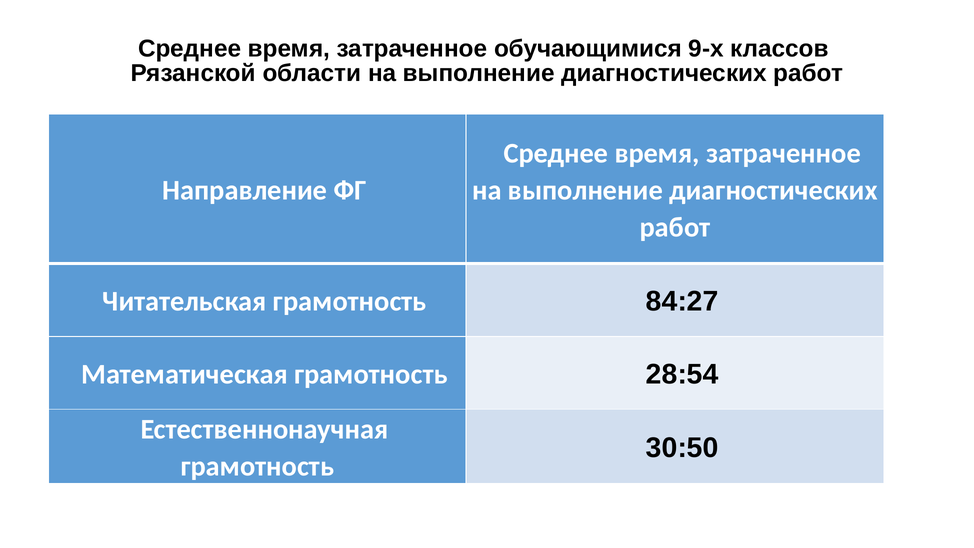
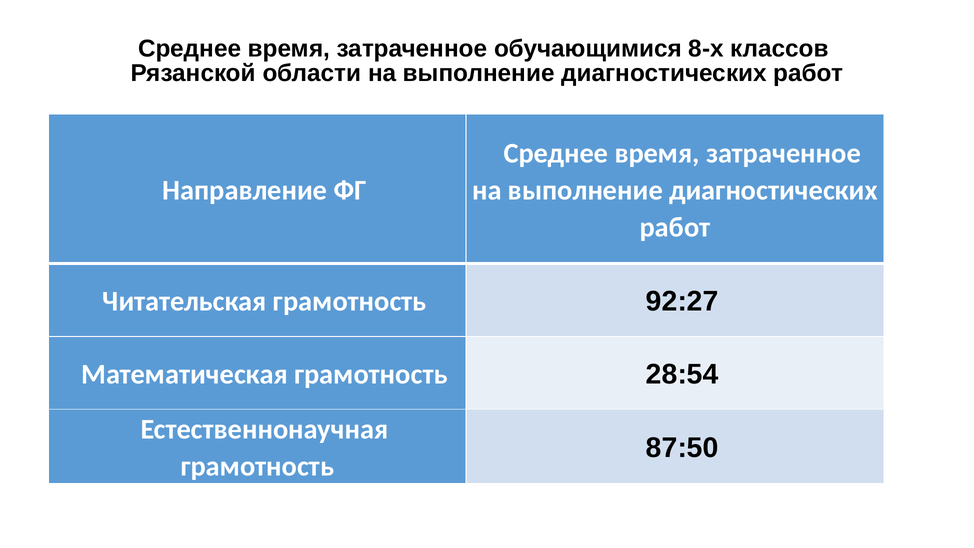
9-х: 9-х -> 8-х (706, 49)
84:27: 84:27 -> 92:27 (682, 301)
30:50: 30:50 -> 87:50 (682, 448)
